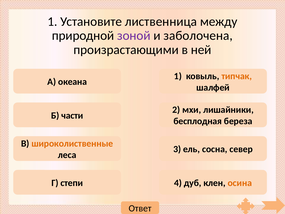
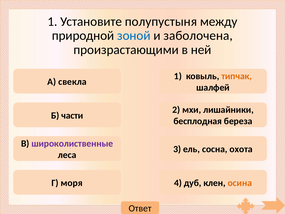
лиственница: лиственница -> полупустыня (161, 22)
зоной colour: purple -> blue (134, 36)
океана: океана -> свекла (72, 82)
широколиственные colour: orange -> purple (72, 143)
север: север -> охота (241, 149)
степи: степи -> моря (72, 183)
